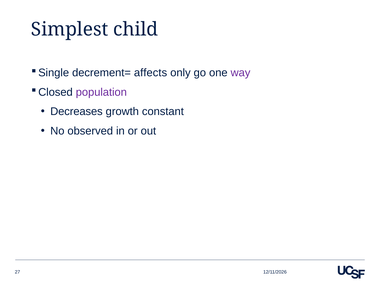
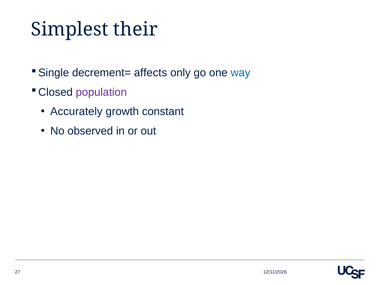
child: child -> their (136, 29)
way colour: purple -> blue (240, 73)
Decreases: Decreases -> Accurately (76, 112)
